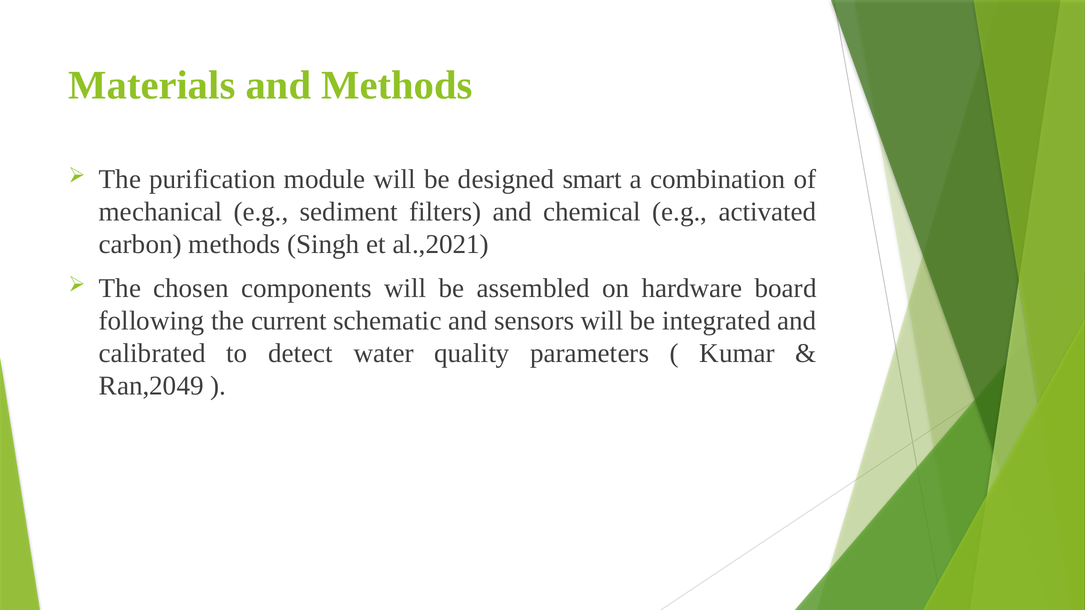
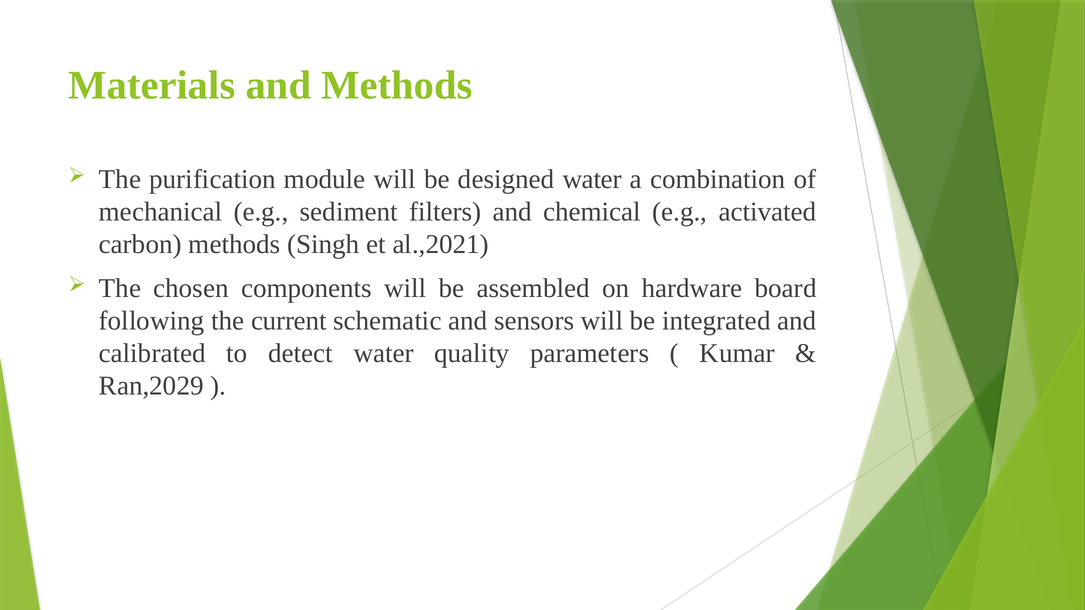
designed smart: smart -> water (592, 179)
Ran,2049: Ran,2049 -> Ran,2029 (151, 386)
